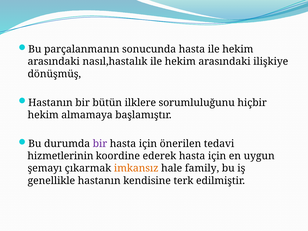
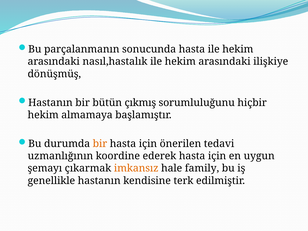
ilklere: ilklere -> çıkmış (140, 103)
bir colour: purple -> orange (100, 144)
hizmetlerinin: hizmetlerinin -> uzmanlığının (60, 156)
